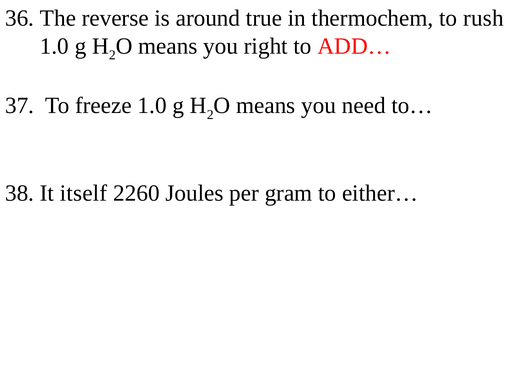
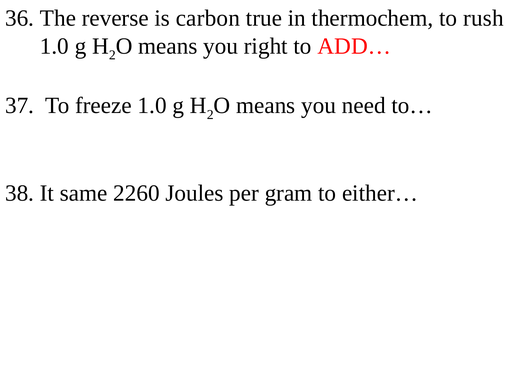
around: around -> carbon (208, 18)
itself: itself -> same (84, 193)
